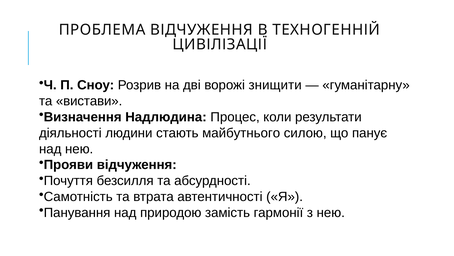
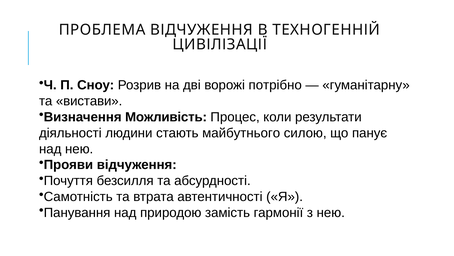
знищити: знищити -> потрібно (275, 85)
Надлюдина: Надлюдина -> Можливість (166, 117)
